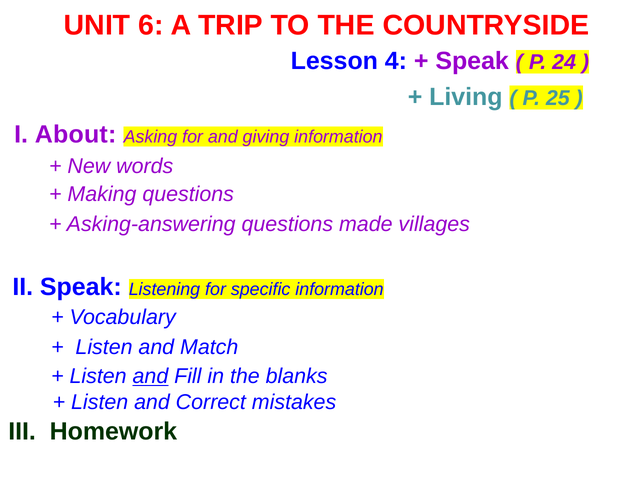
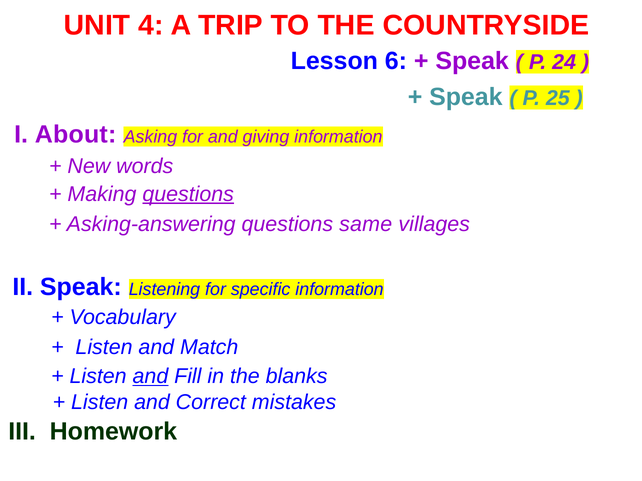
6: 6 -> 4 (151, 25)
4: 4 -> 6 (396, 61)
Living: Living -> Speak (466, 97)
questions underline: none -> present (188, 194)
made: made -> same (366, 224)
